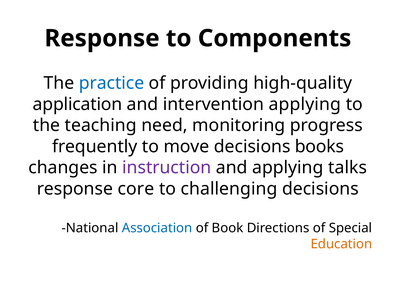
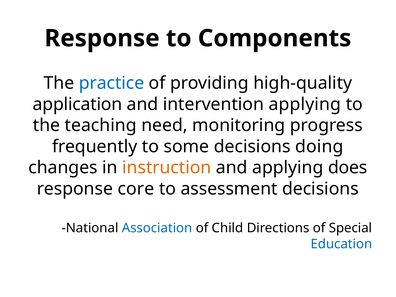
move: move -> some (186, 147)
books: books -> doing (319, 147)
instruction colour: purple -> orange (167, 168)
talks: talks -> does (348, 168)
challenging: challenging -> assessment (229, 189)
Book: Book -> Child (228, 228)
Education colour: orange -> blue (341, 244)
